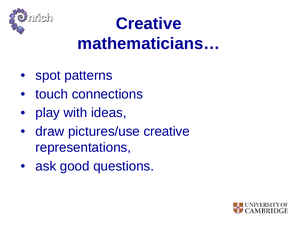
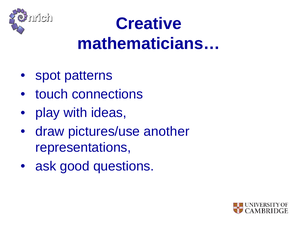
pictures/use creative: creative -> another (167, 131)
